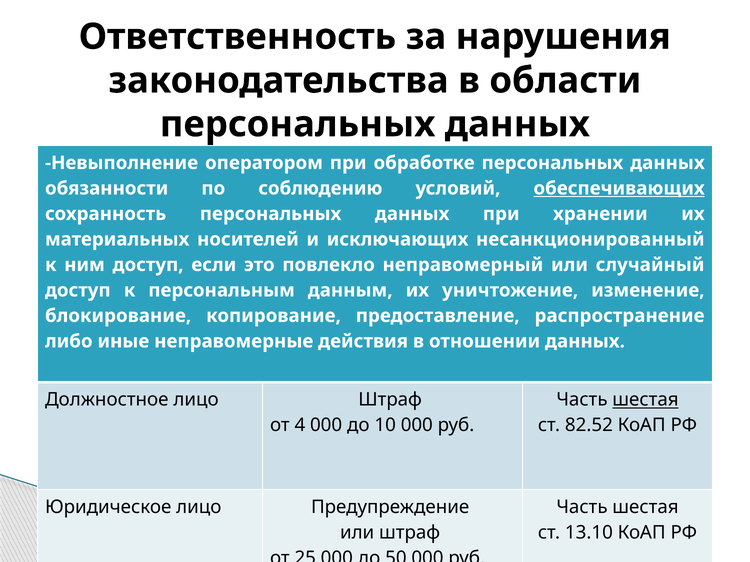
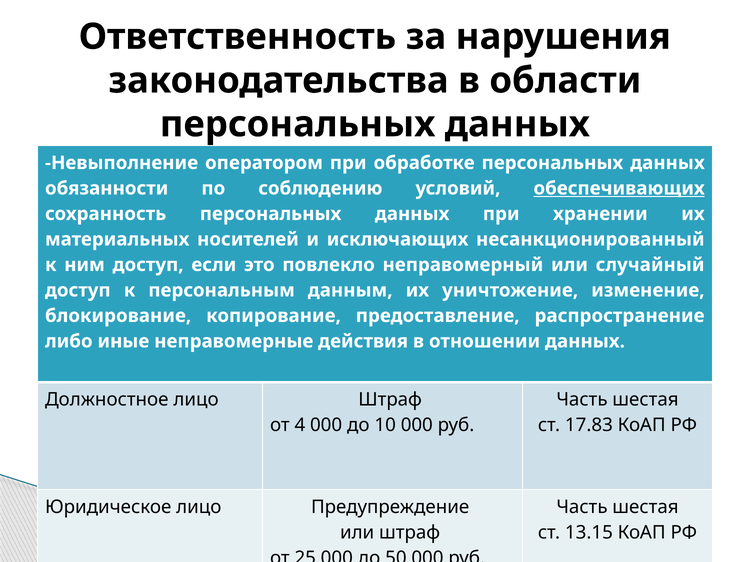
шестая underline: present -> none (645, 400)
82.52: 82.52 -> 17.83 (589, 426)
13.10: 13.10 -> 13.15 (589, 533)
